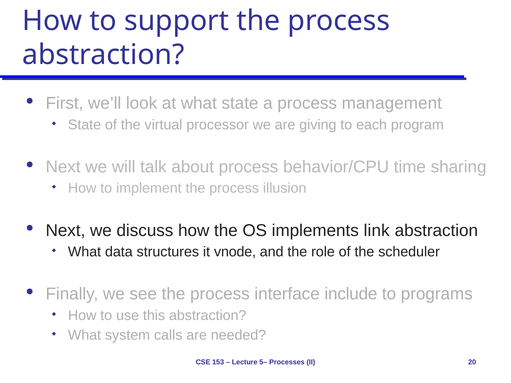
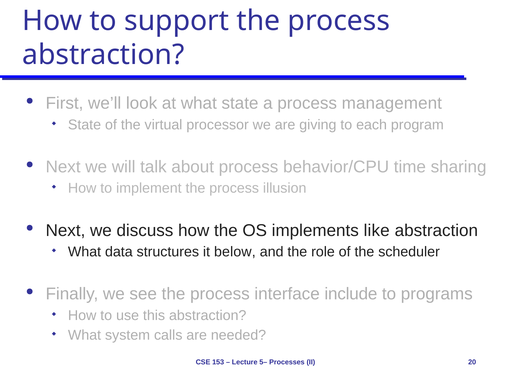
link: link -> like (377, 231)
vnode: vnode -> below (235, 252)
